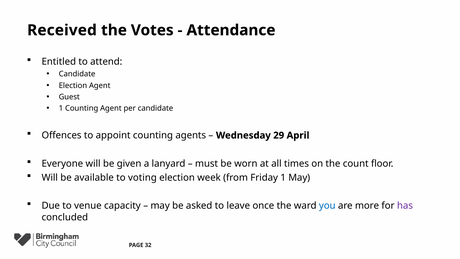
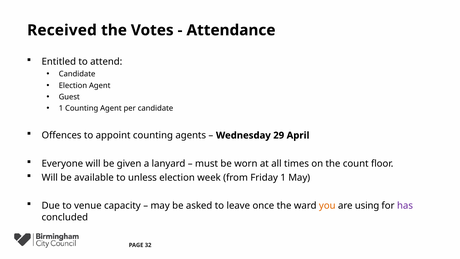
voting: voting -> unless (142, 177)
you colour: blue -> orange (327, 206)
more: more -> using (367, 206)
